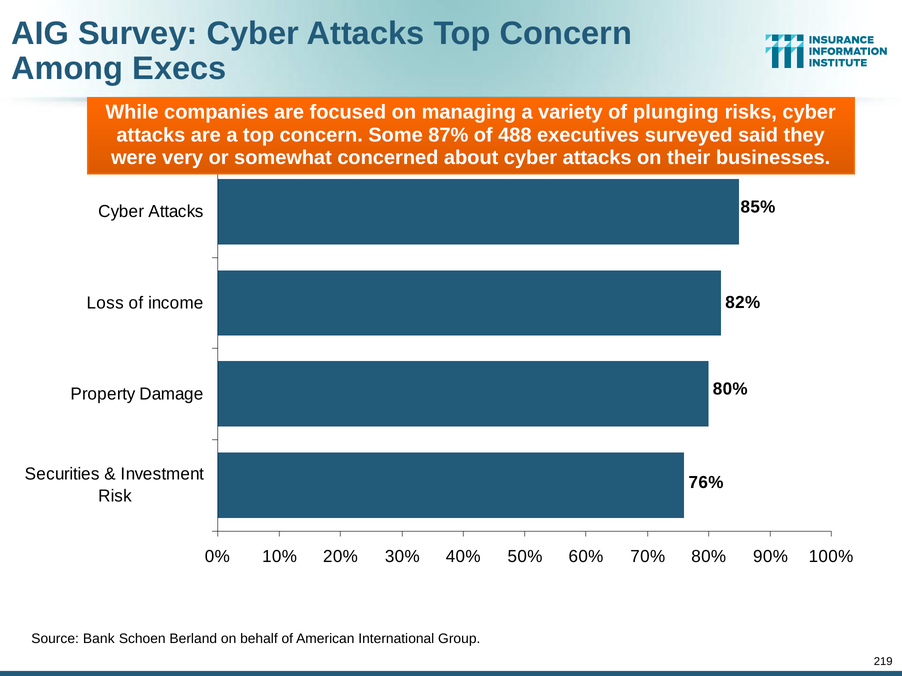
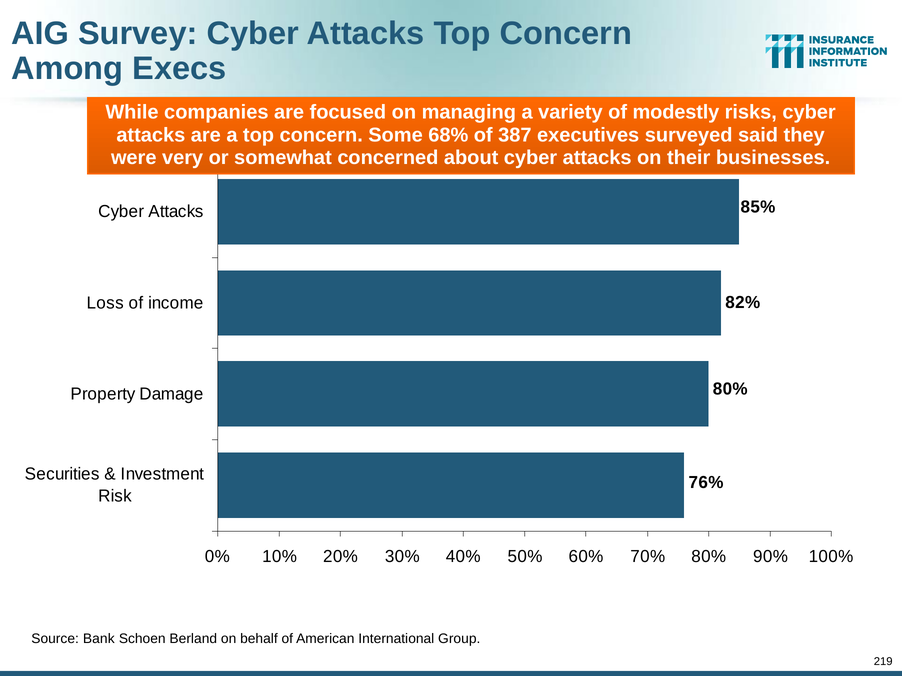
plunging: plunging -> modestly (676, 112)
87%: 87% -> 68% (448, 135)
488: 488 -> 387 (515, 135)
